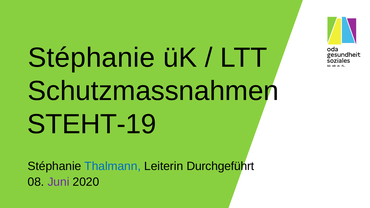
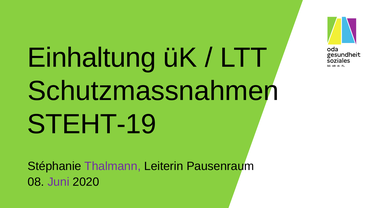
Stéphanie: Stéphanie -> Einhaltung (92, 58)
Thalmann colour: blue -> purple (113, 166)
Durchgeführt: Durchgeführt -> Pausenraum (220, 166)
